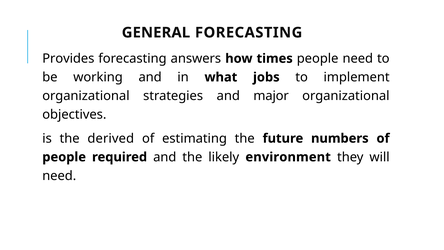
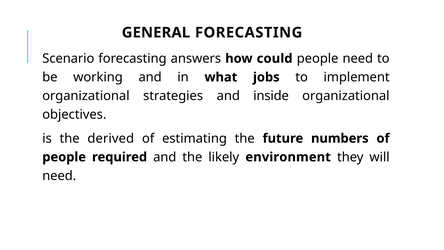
Provides: Provides -> Scenario (68, 58)
times: times -> could (275, 58)
major: major -> inside (271, 96)
